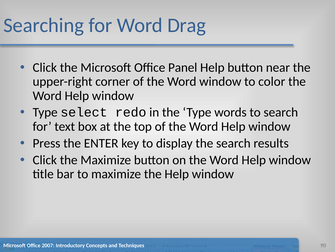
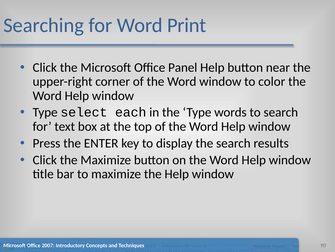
Drag: Drag -> Print (187, 25)
redo: redo -> each (131, 112)
